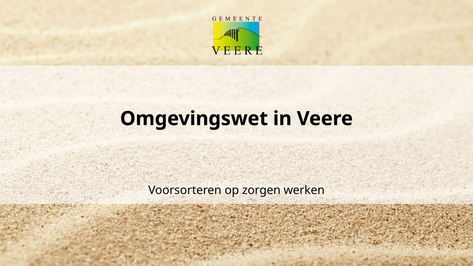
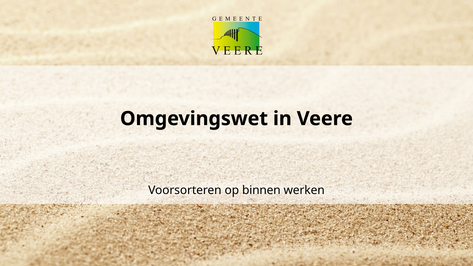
zorgen: zorgen -> binnen (261, 190)
